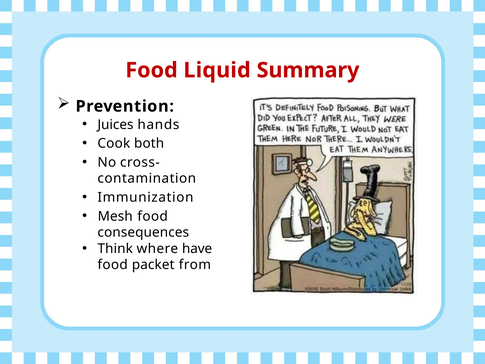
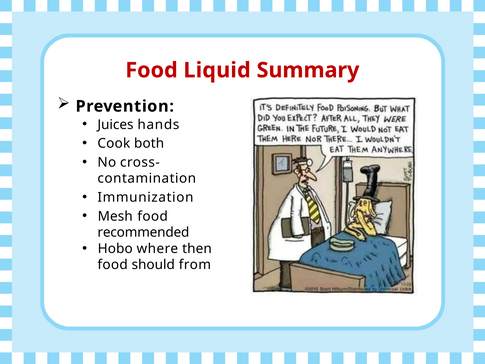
consequences: consequences -> recommended (143, 232)
Think: Think -> Hobo (115, 248)
have: have -> then (197, 248)
packet: packet -> should (153, 265)
